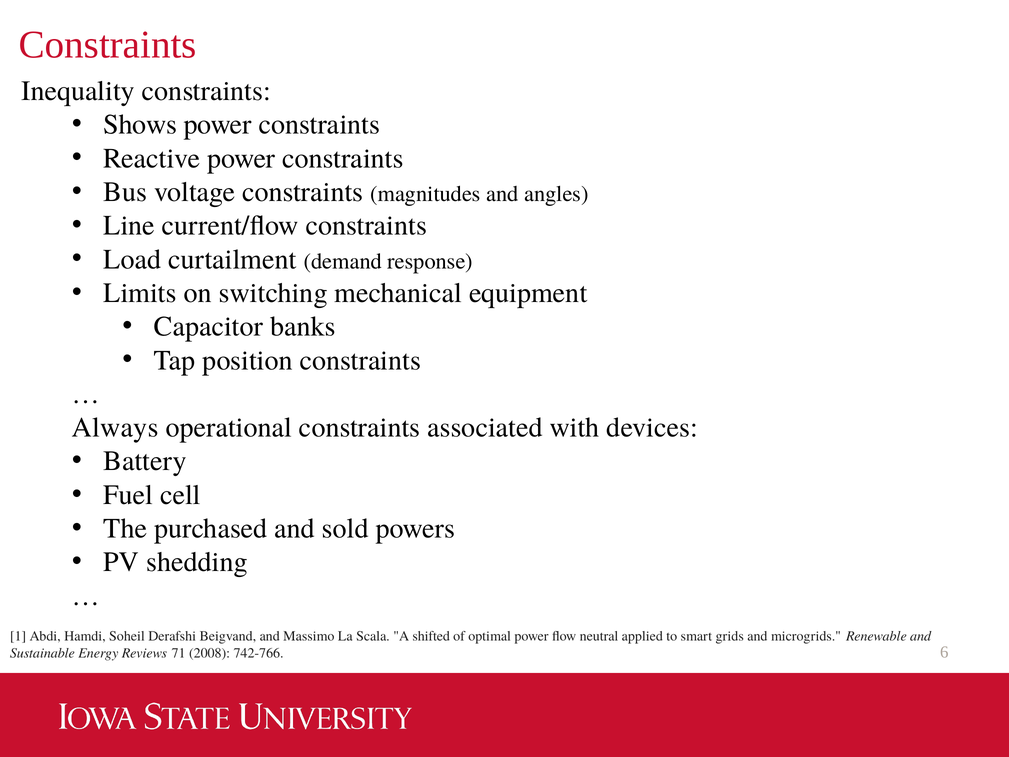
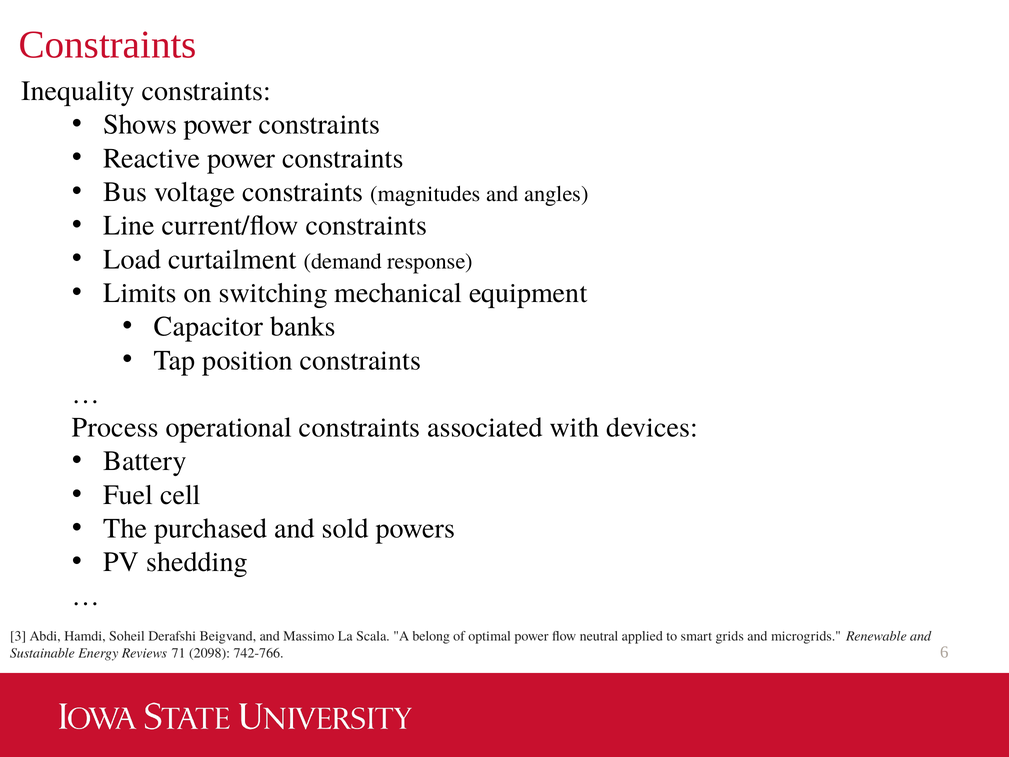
Always: Always -> Process (115, 427)
1: 1 -> 3 (18, 636)
shifted: shifted -> belong (431, 636)
2008: 2008 -> 2098 (210, 653)
